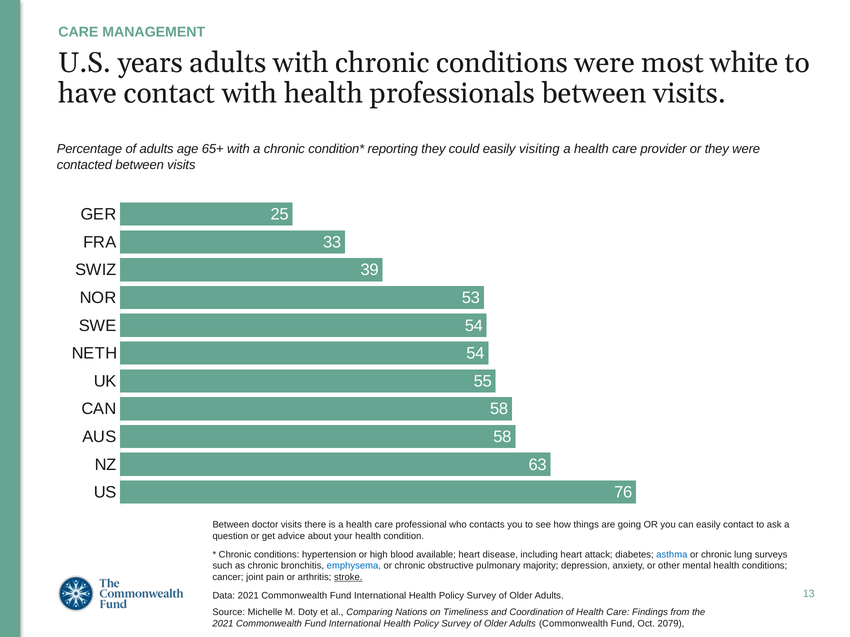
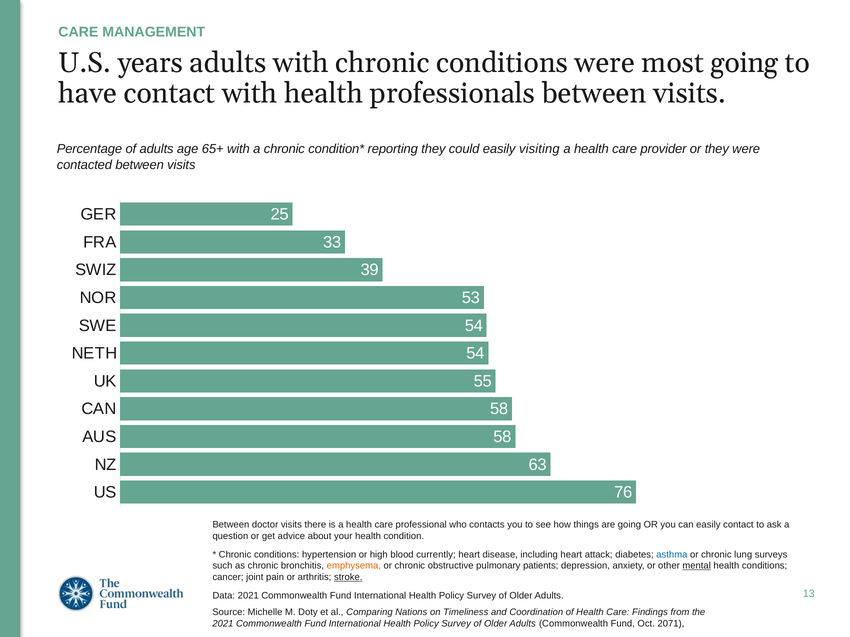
most white: white -> going (744, 63)
available: available -> currently (436, 555)
emphysema colour: blue -> orange (354, 566)
majority: majority -> patients (541, 566)
mental underline: none -> present (697, 566)
2079: 2079 -> 2071 (671, 624)
